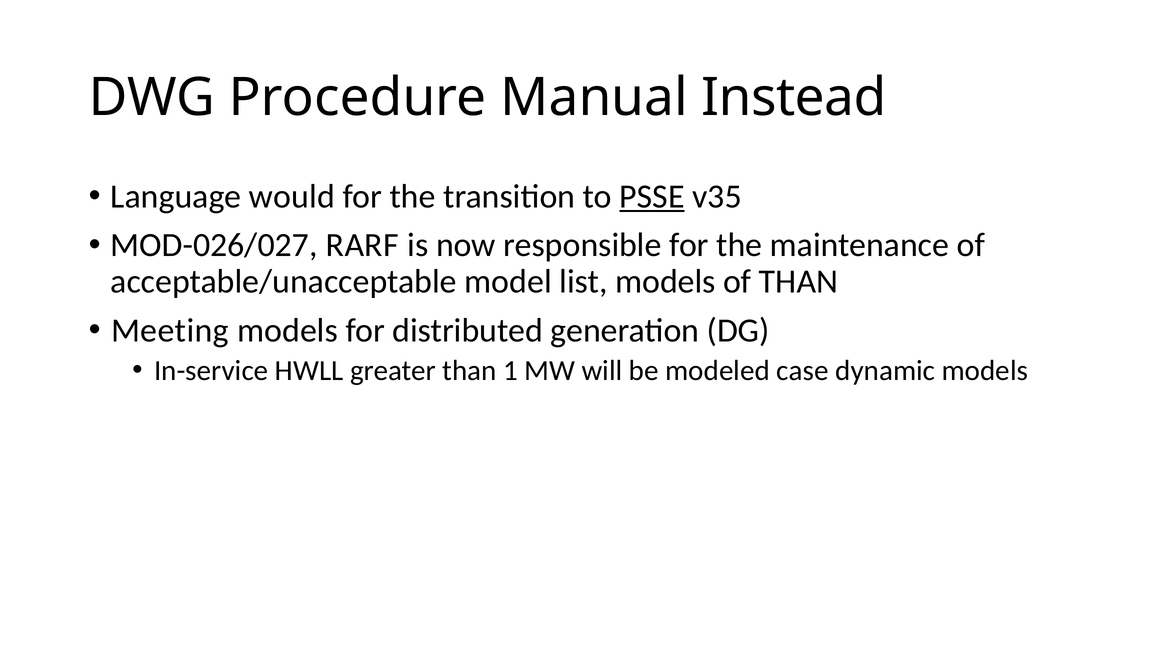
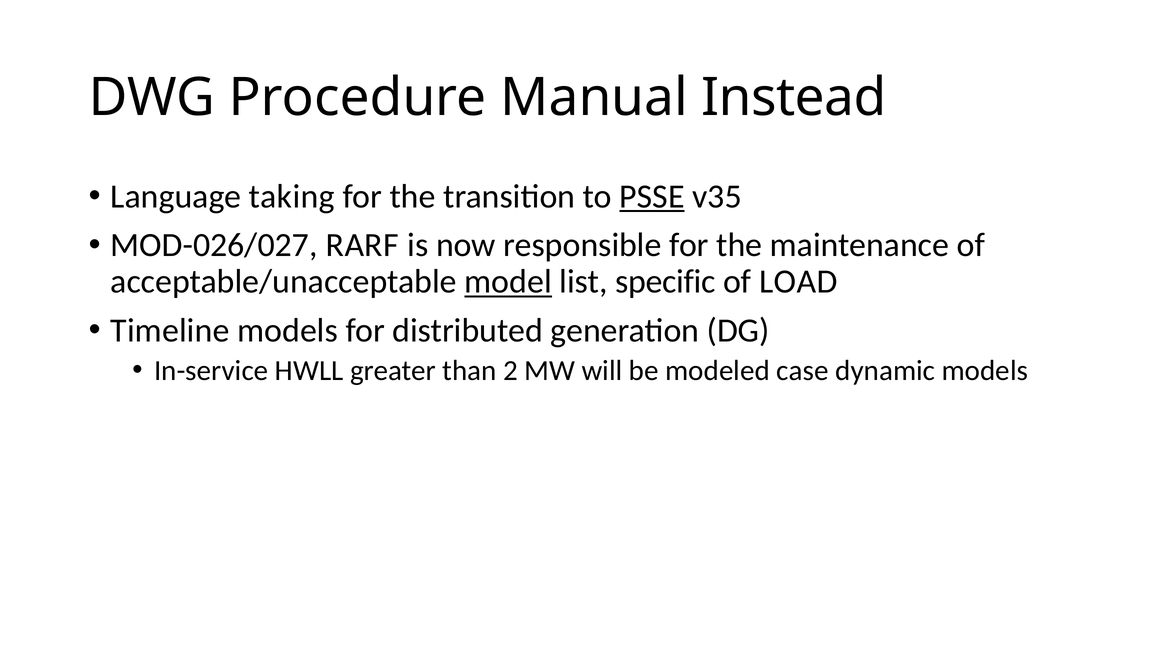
would: would -> taking (292, 197)
model underline: none -> present (508, 282)
list models: models -> specific (666, 282)
of THAN: THAN -> LOAD (798, 282)
Meeting: Meeting -> Timeline (170, 331)
1: 1 -> 2 (510, 371)
